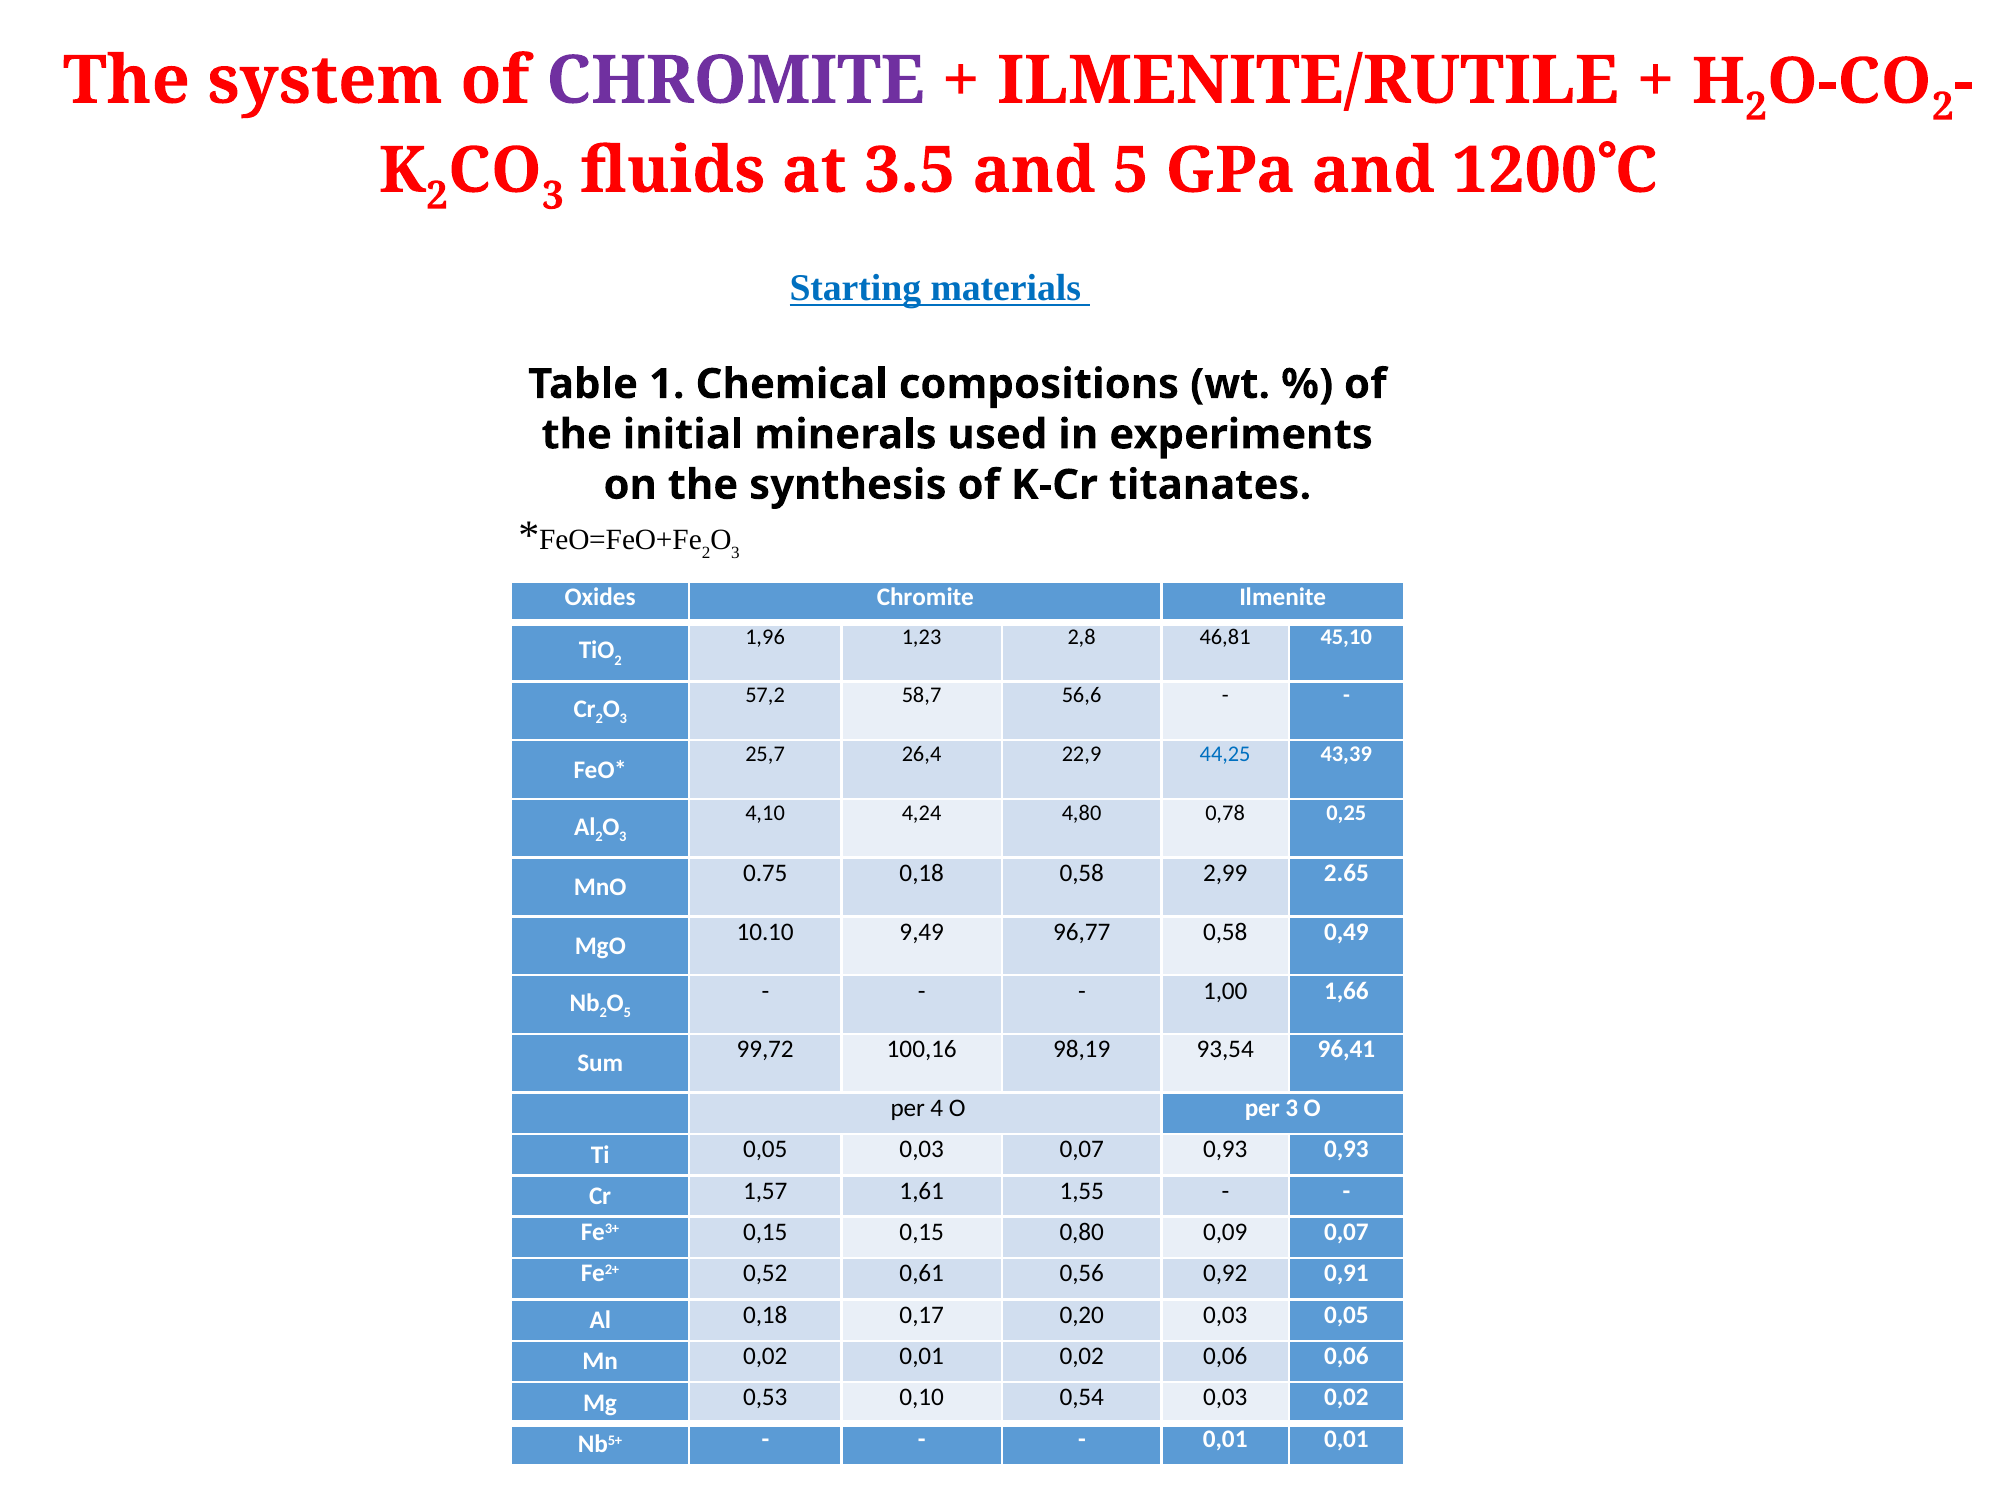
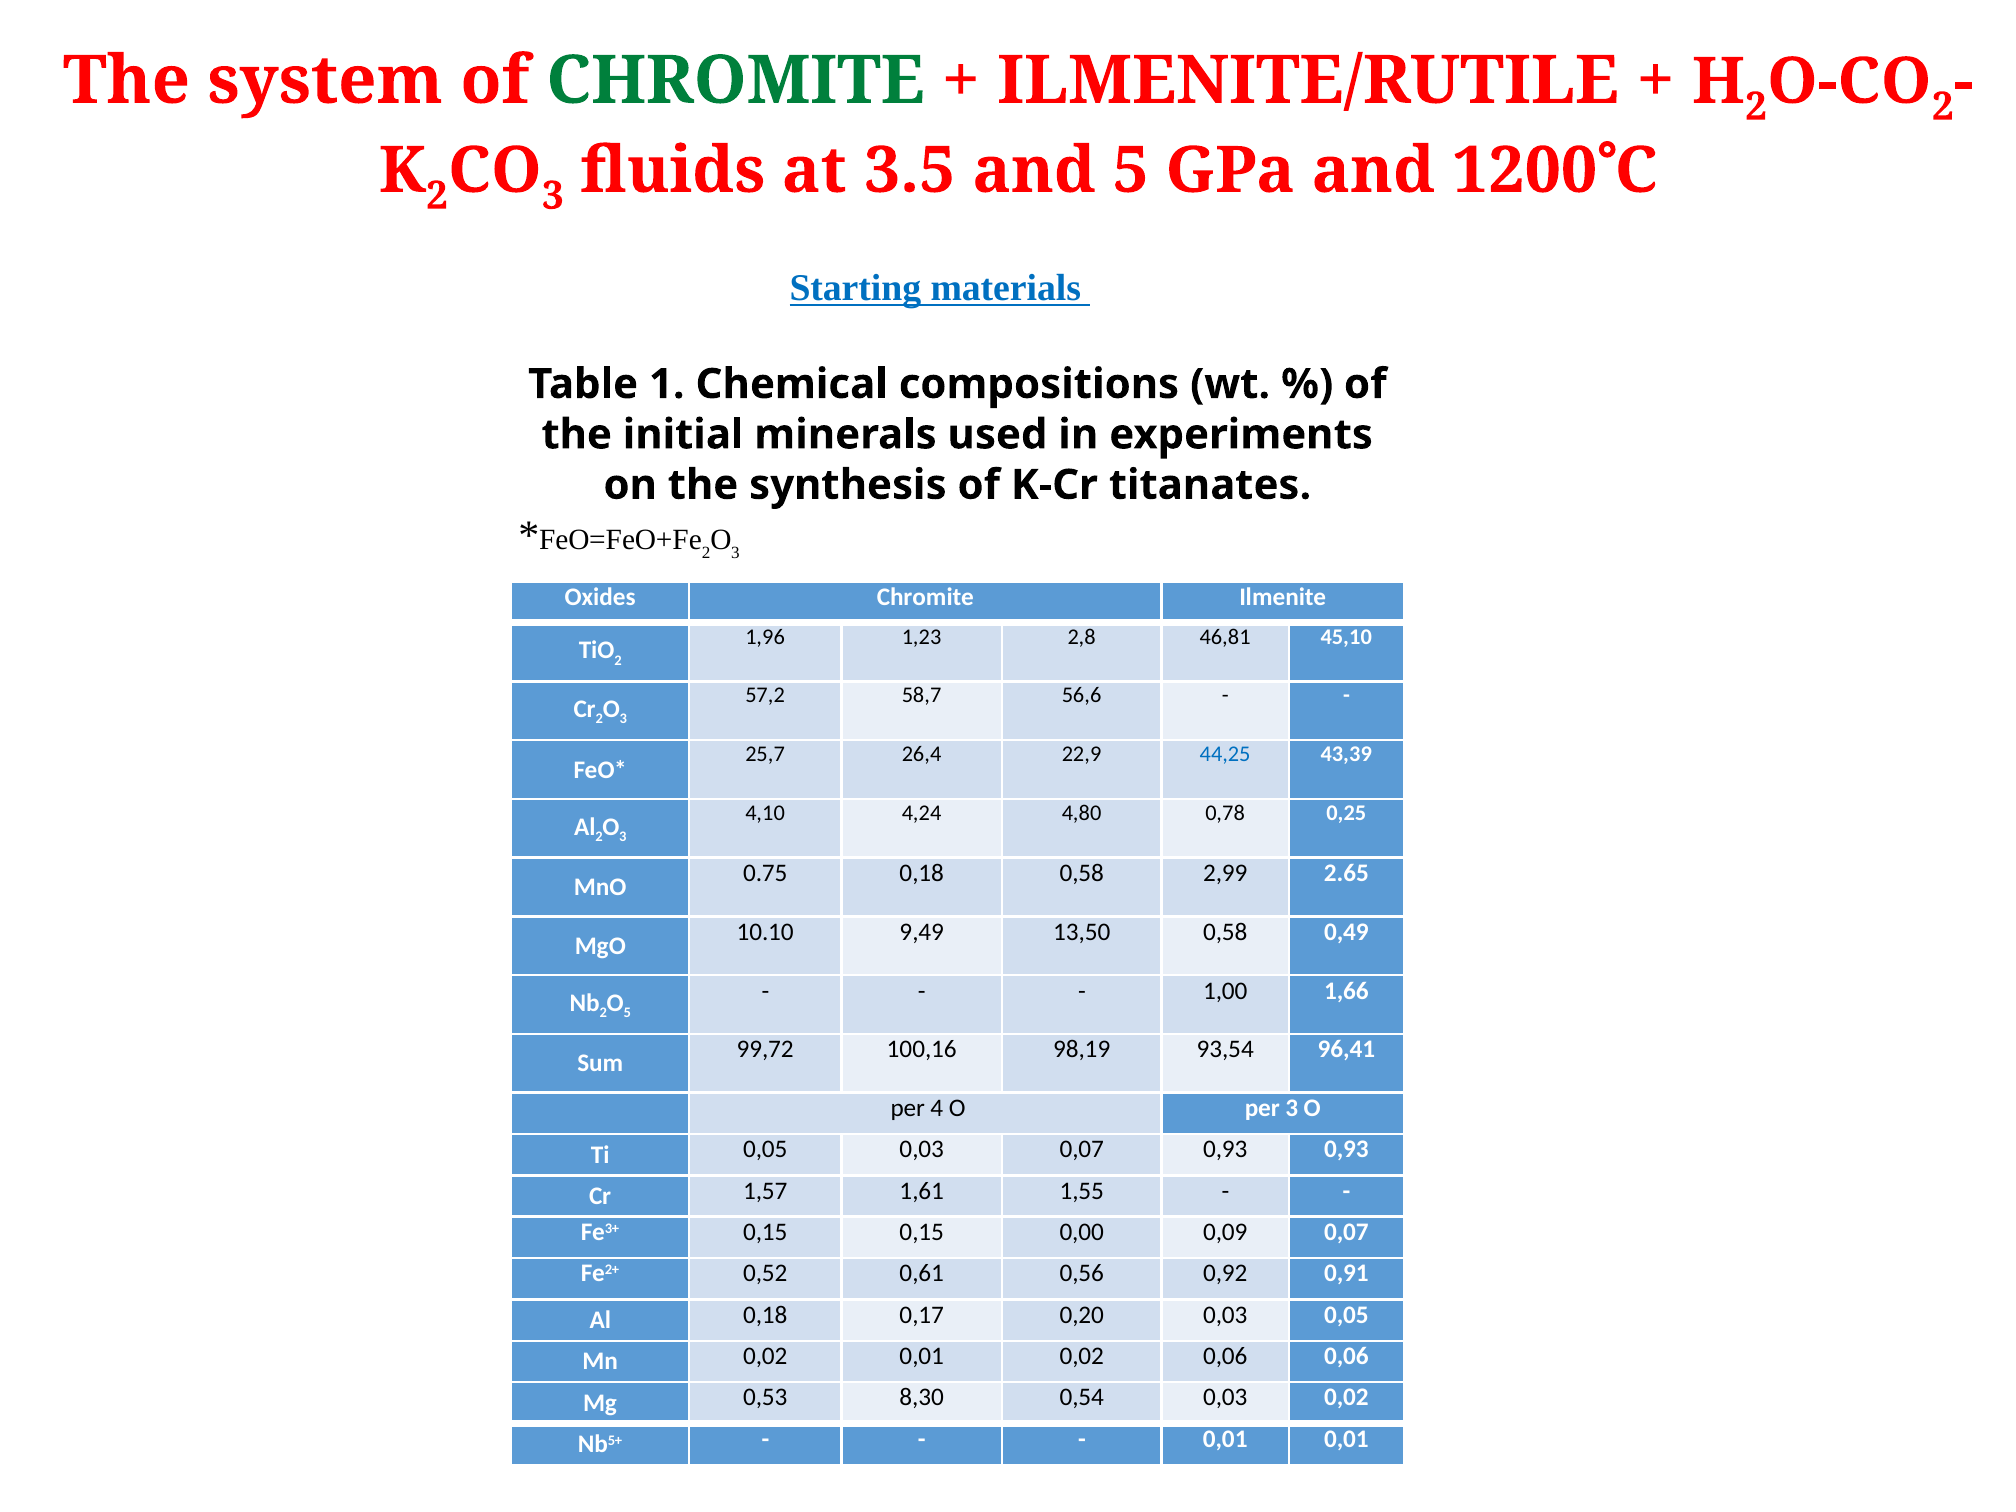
CHROMITE colour: purple -> green (736, 81)
96,77: 96,77 -> 13,50 (1082, 932)
0,80: 0,80 -> 0,00 (1082, 1232)
0,10: 0,10 -> 8,30 (922, 1398)
